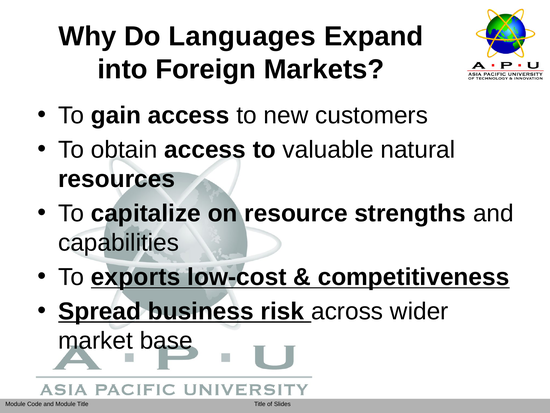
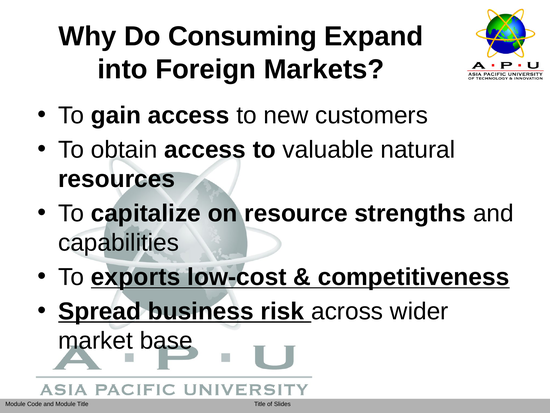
Languages: Languages -> Consuming (243, 36)
